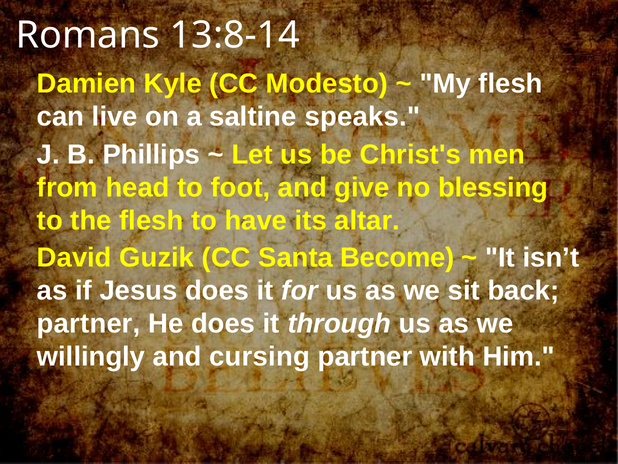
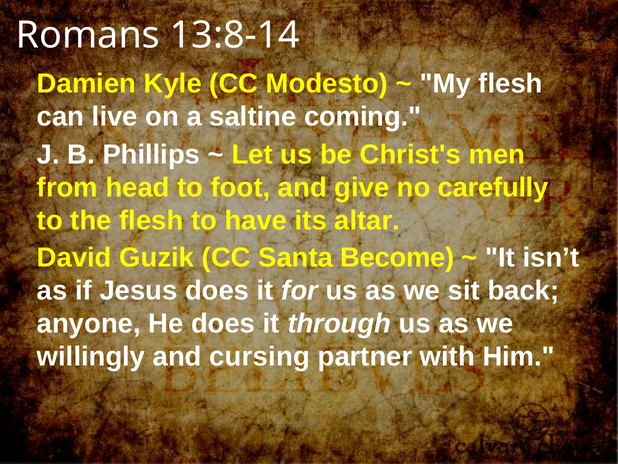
speaks: speaks -> coming (363, 116)
blessing: blessing -> carefully (493, 187)
partner: partner -> anyone (89, 323)
